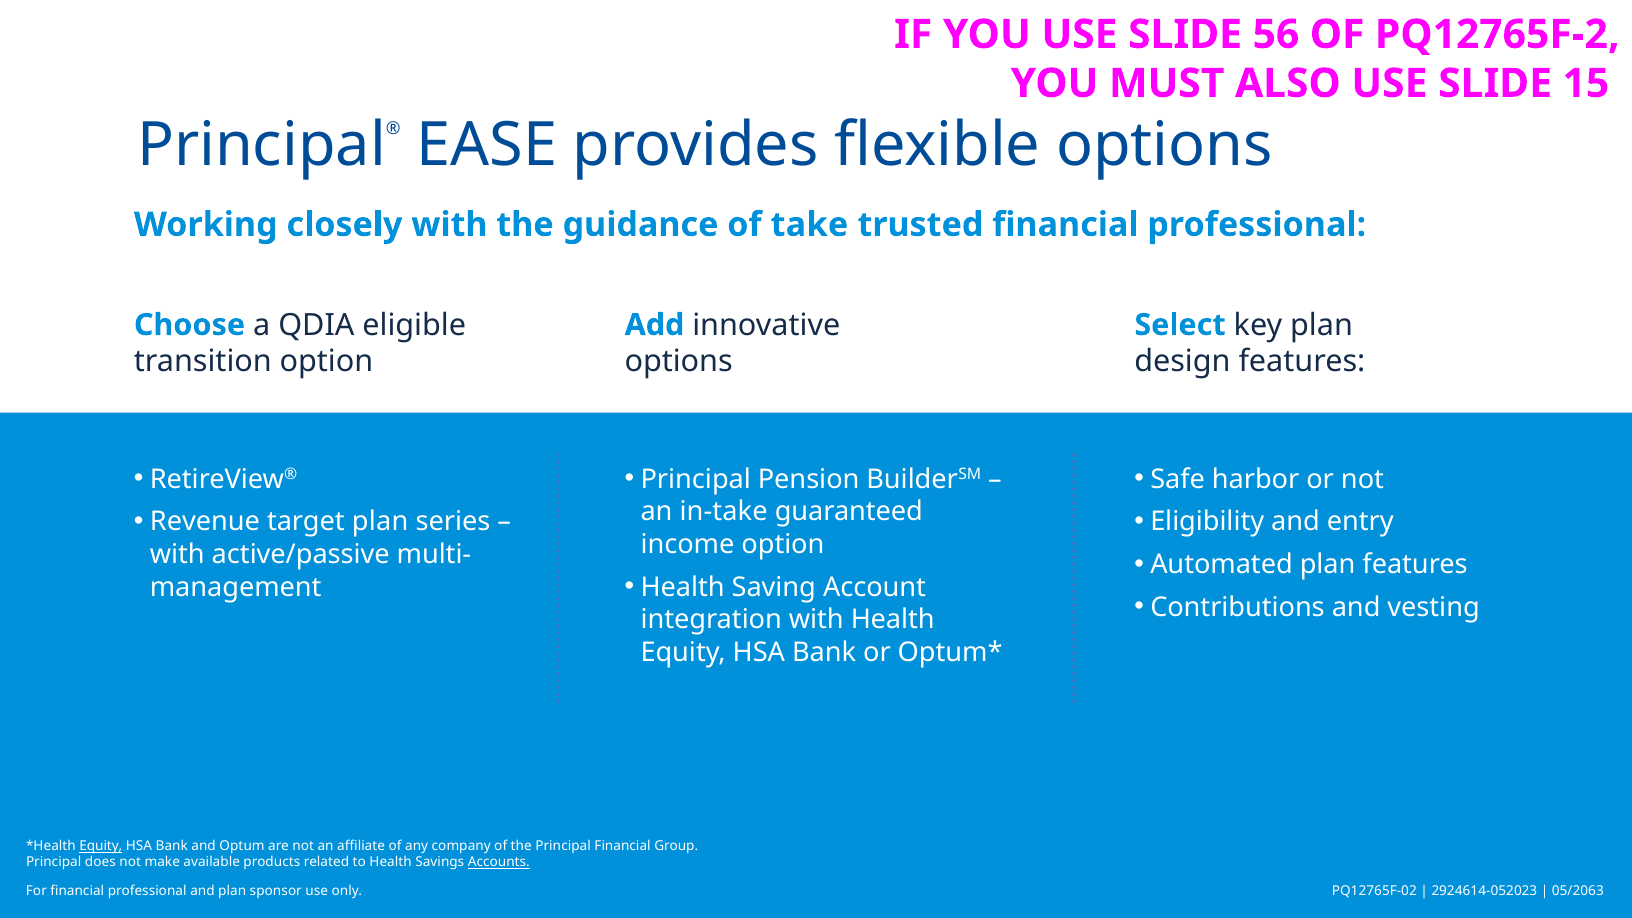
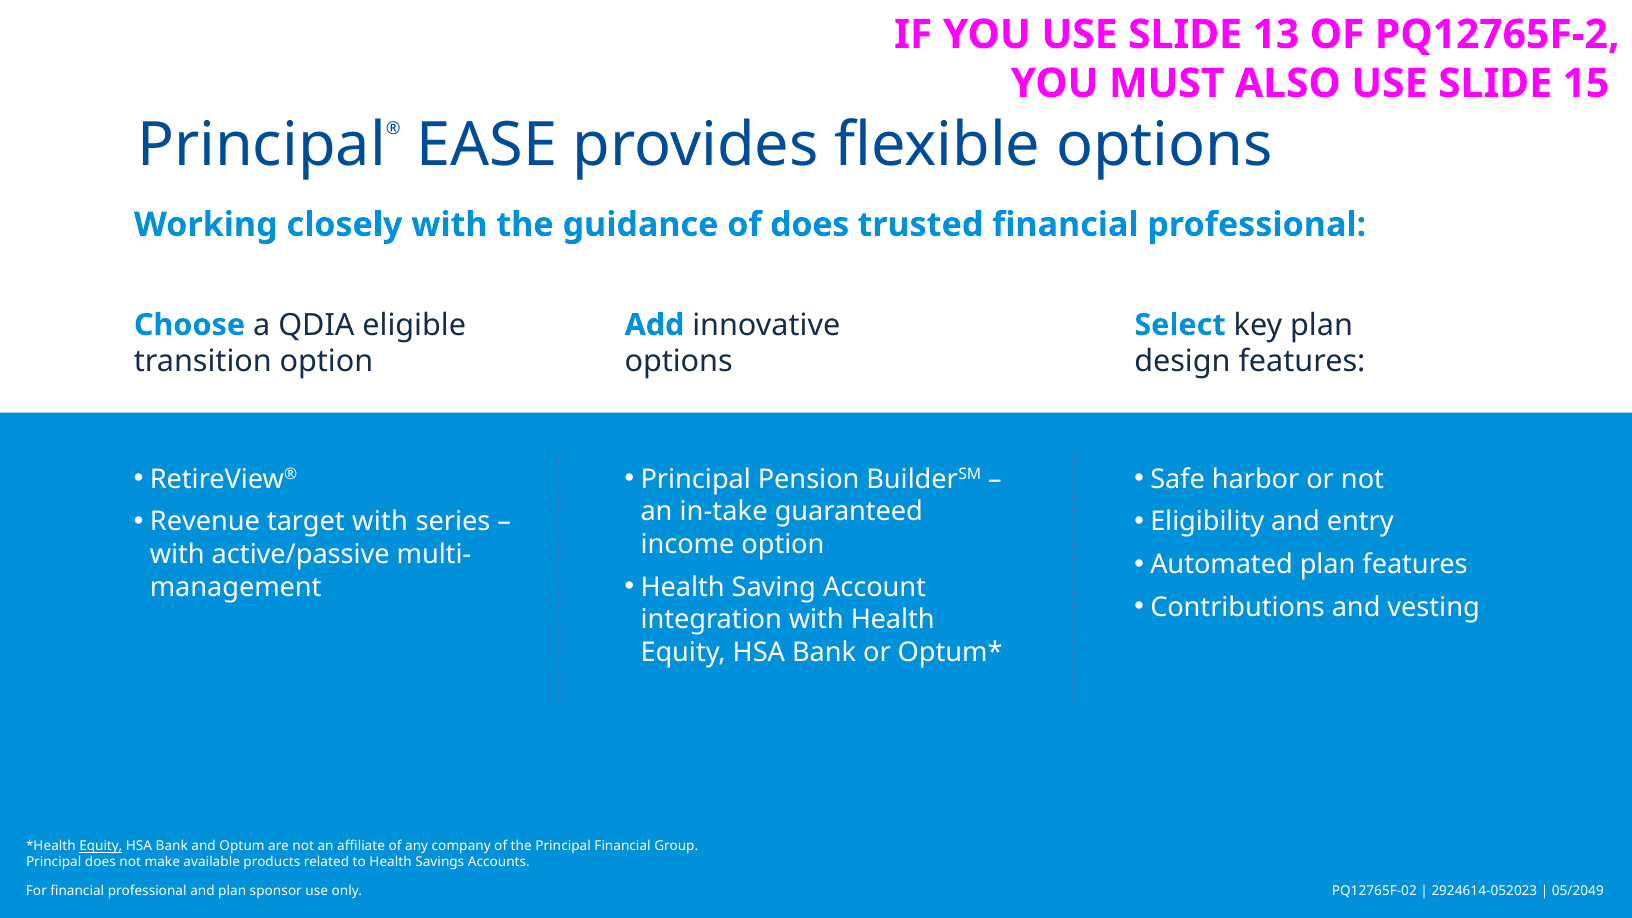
56: 56 -> 13 (1276, 34)
of take: take -> does (810, 225)
target plan: plan -> with (380, 522)
Accounts underline: present -> none (499, 862)
05/2063: 05/2063 -> 05/2049 (1578, 891)
